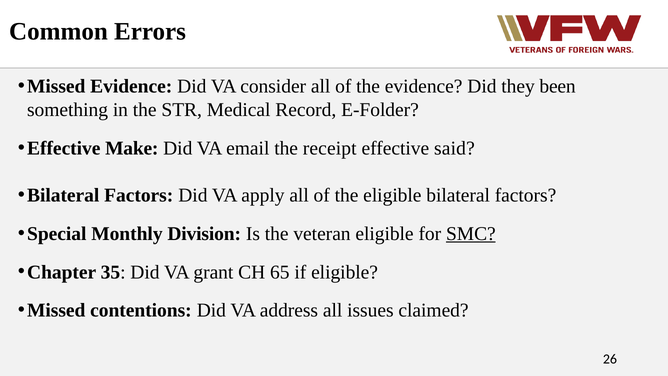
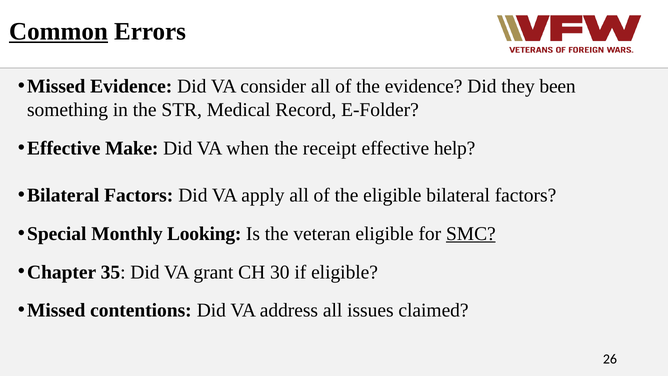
Common underline: none -> present (58, 32)
email: email -> when (248, 148)
said: said -> help (455, 148)
Division: Division -> Looking (204, 233)
65: 65 -> 30 (280, 272)
